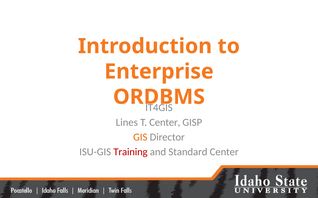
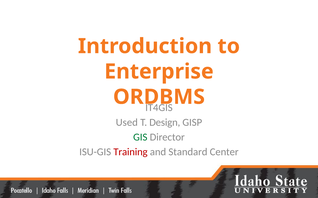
Lines: Lines -> Used (127, 123)
T Center: Center -> Design (165, 123)
GIS colour: orange -> green (140, 138)
